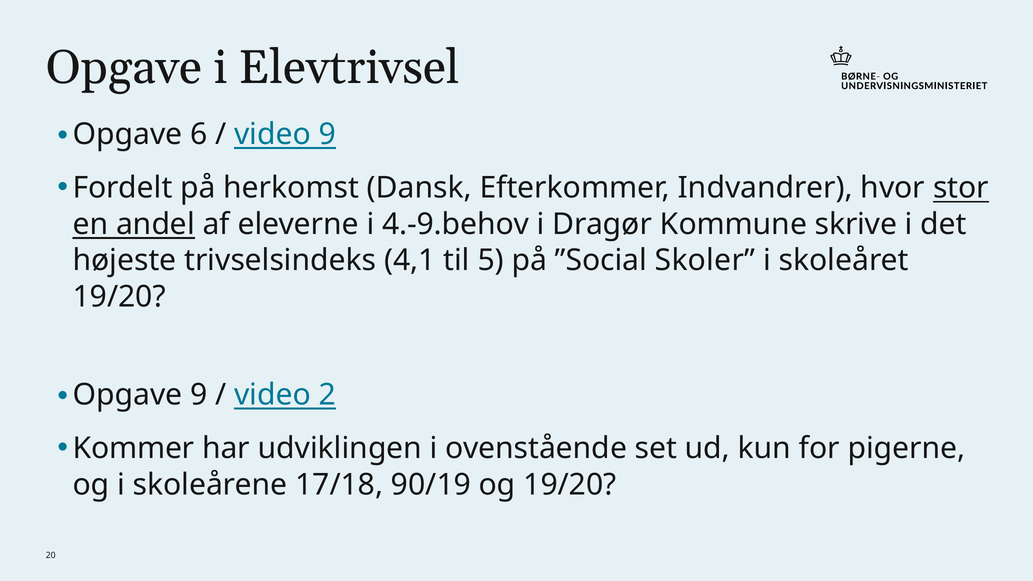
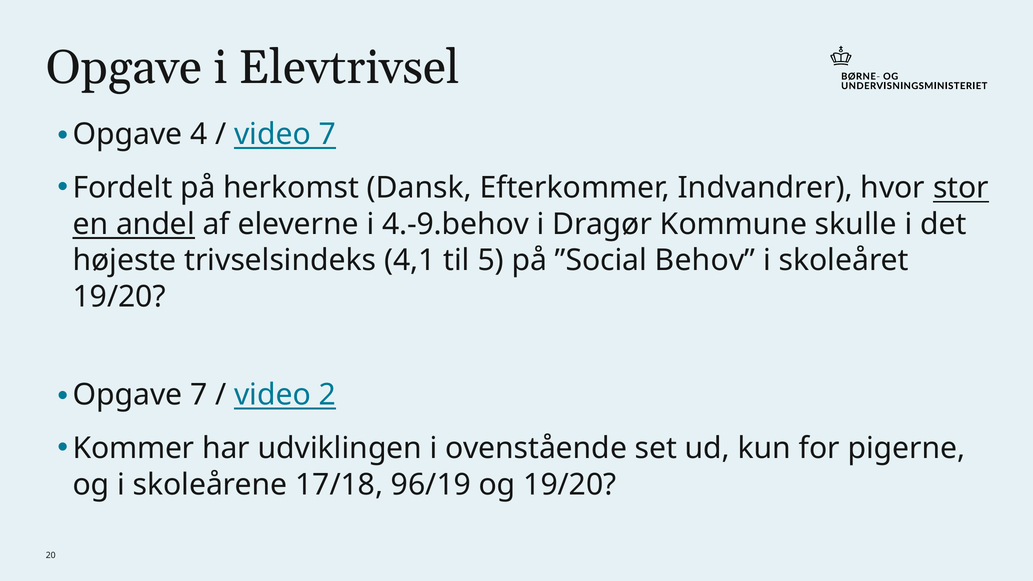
6: 6 -> 4 (199, 134)
video 9: 9 -> 7 (327, 134)
skrive: skrive -> skulle (856, 224)
Skoler: Skoler -> Behov (705, 260)
Opgave 9: 9 -> 7 (199, 395)
90/19: 90/19 -> 96/19 (431, 485)
